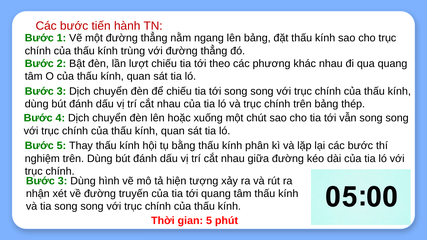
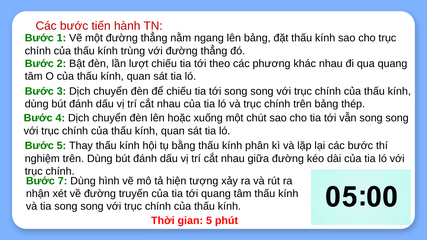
3: 3 -> 7 (63, 181)
